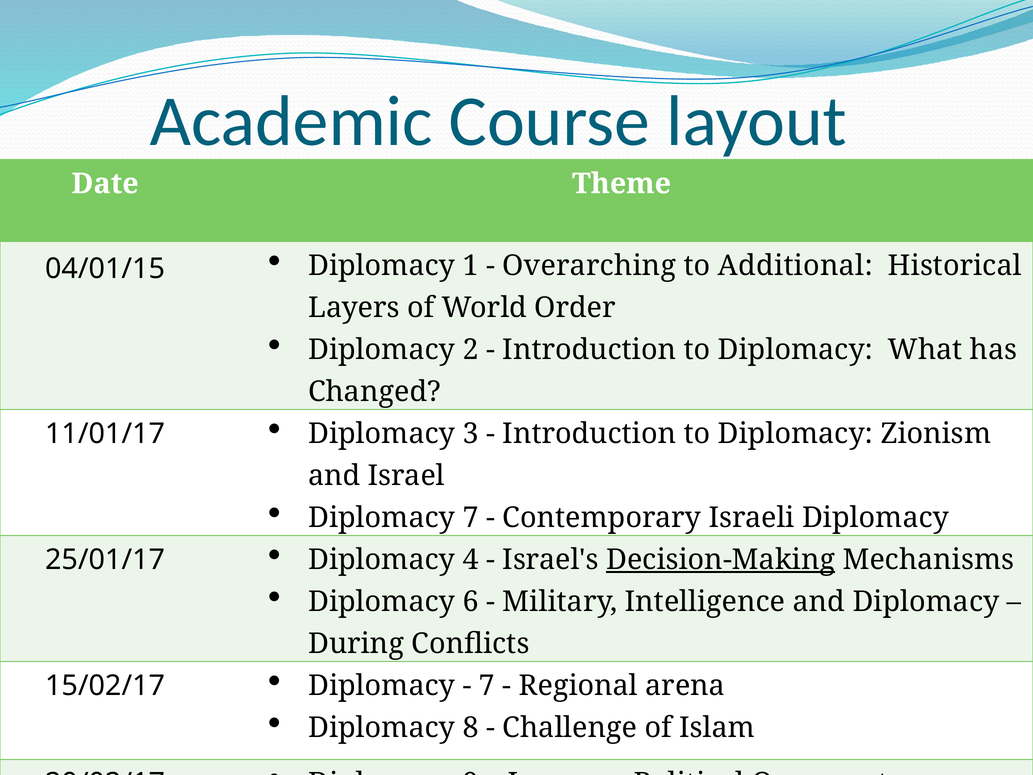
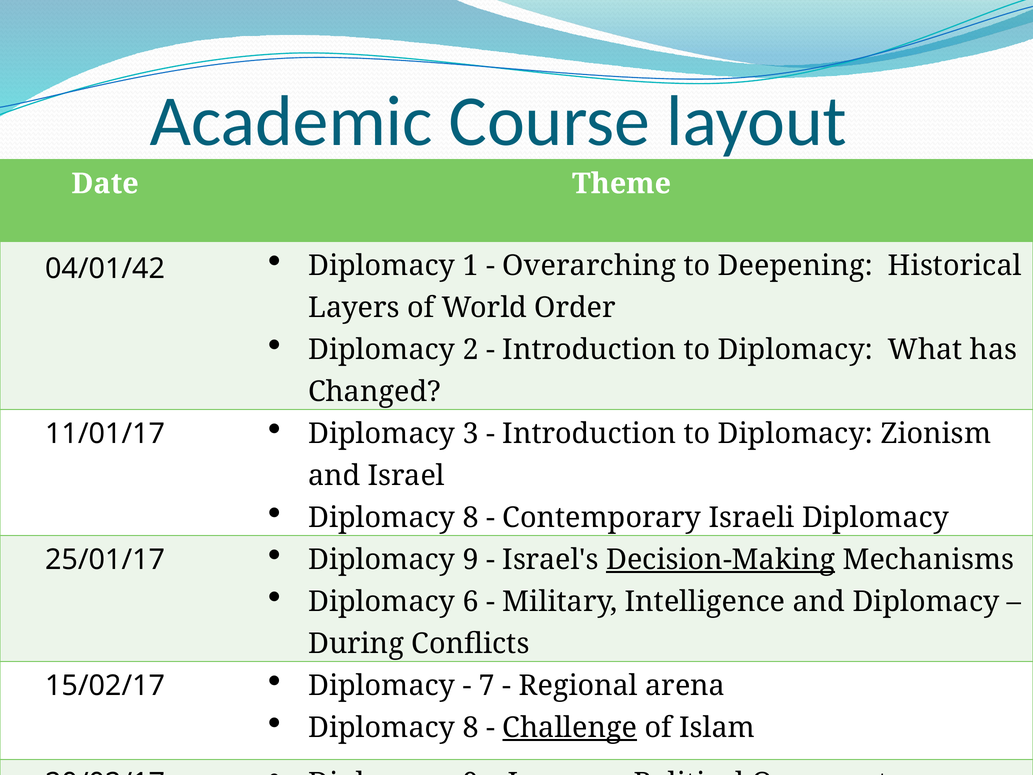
04/01/15: 04/01/15 -> 04/01/42 (105, 269)
Additional: Additional -> Deepening (795, 266)
7: 7 -> 8 (471, 517)
4: 4 -> 9 (471, 559)
Challenge underline: none -> present (570, 727)
